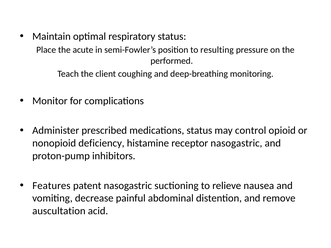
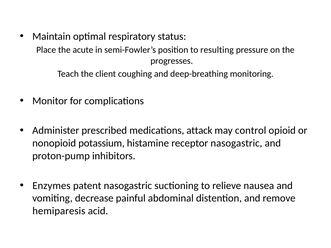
performed: performed -> progresses (172, 61)
medications status: status -> attack (199, 131)
deficiency: deficiency -> potassium (101, 143)
Features: Features -> Enzymes (51, 186)
auscultation: auscultation -> hemiparesis (59, 211)
